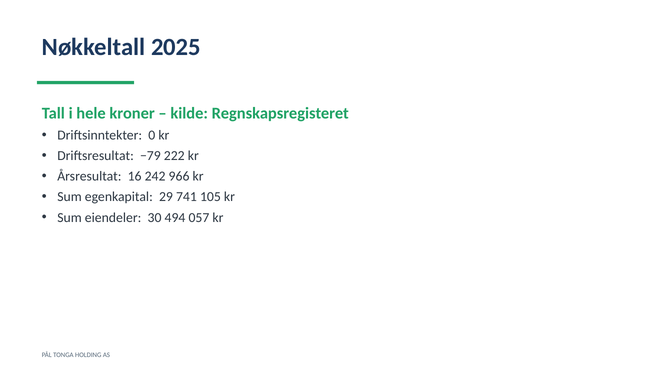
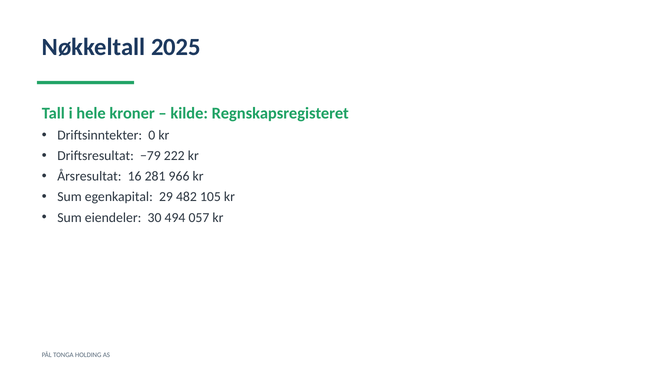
242: 242 -> 281 (155, 176)
741: 741 -> 482 (186, 197)
